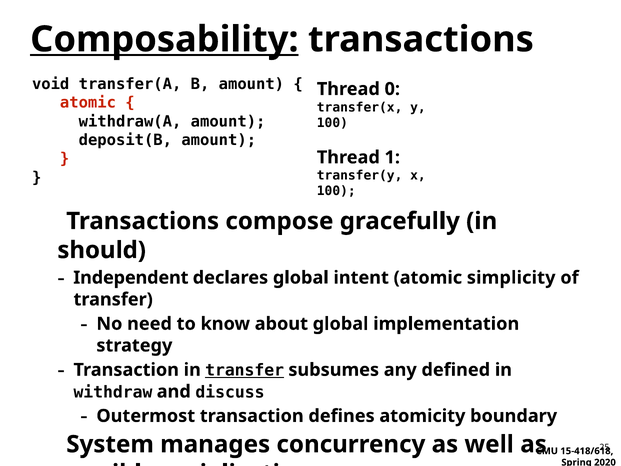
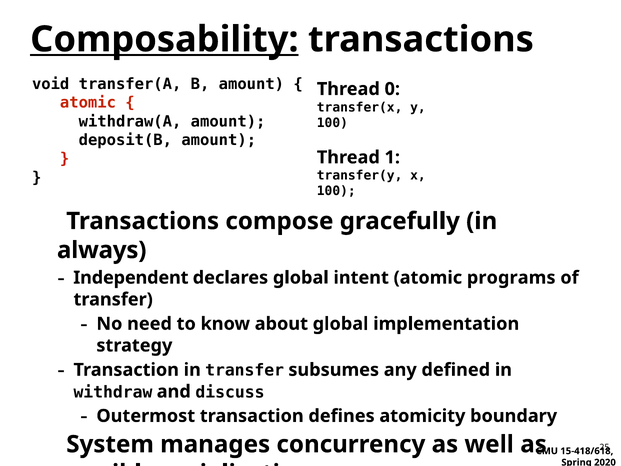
should: should -> always (102, 250)
simplicity: simplicity -> programs (511, 278)
transfer underline: present -> none (245, 370)
